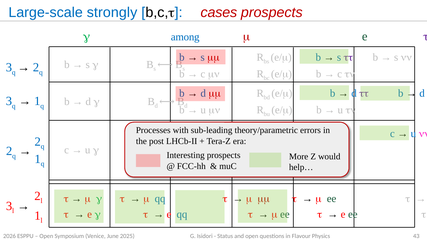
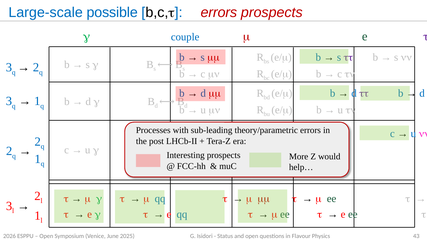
strongly: strongly -> possible (112, 12)
cases: cases -> errors (219, 12)
among: among -> couple (185, 37)
